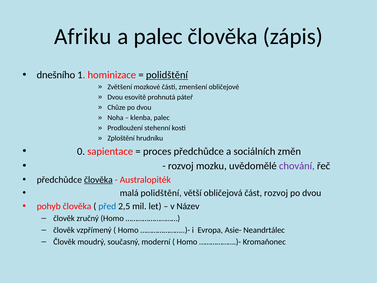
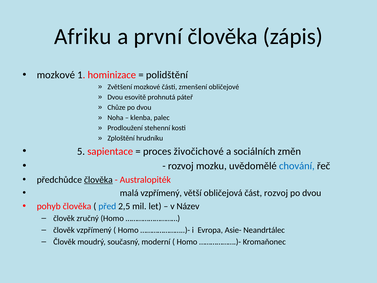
a palec: palec -> první (158, 36)
dnešního: dnešního -> mozkové (56, 75)
polidštění underline: present -> none (167, 75)
0: 0 -> 5 (81, 151)
proces předchůdce: předchůdce -> živočichové (199, 151)
chování colour: purple -> blue (297, 166)
malá polidštění: polidštění -> vzpřímený (161, 193)
